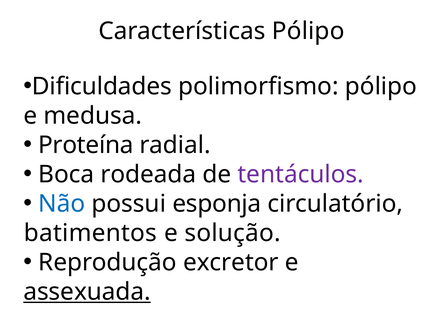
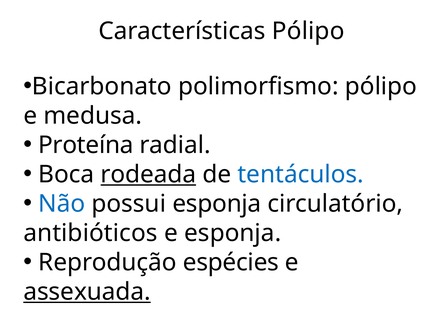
Dificuldades: Dificuldades -> Bicarbonato (102, 86)
rodeada underline: none -> present (148, 174)
tentáculos colour: purple -> blue (301, 174)
batimentos: batimentos -> antibióticos (91, 233)
e solução: solução -> esponja (233, 233)
excretor: excretor -> espécies (231, 262)
